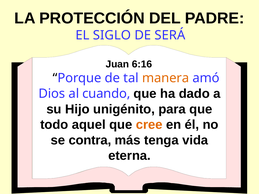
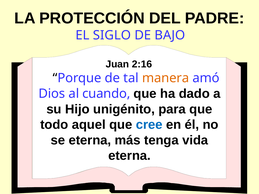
SERÁ: SERÁ -> BAJO (170, 35)
6:16: 6:16 -> 2:16 (142, 64)
cree colour: orange -> blue (149, 125)
se contra: contra -> eterna (90, 140)
